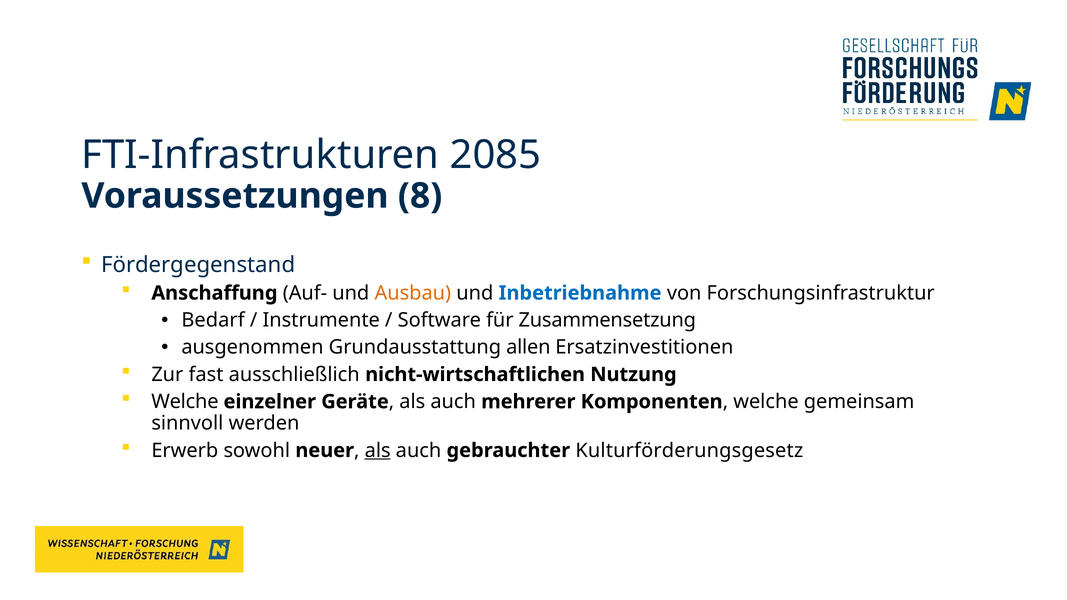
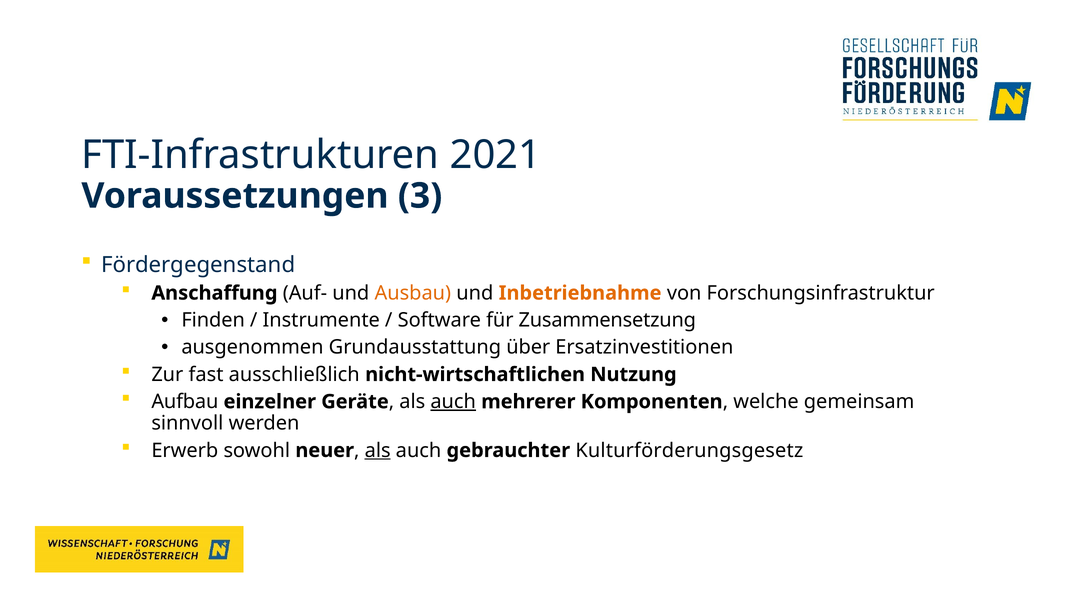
2085: 2085 -> 2021 (495, 155)
8: 8 -> 3 (420, 196)
Inbetriebnahme colour: blue -> orange (580, 293)
Bedarf: Bedarf -> Finden (213, 320)
allen: allen -> über (528, 347)
Welche: Welche -> Aufbau (185, 402)
auch underline: none -> present (453, 402)
